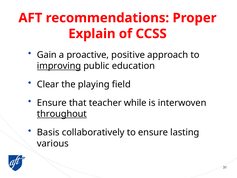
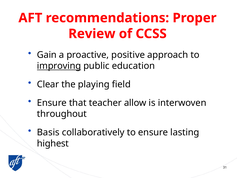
Explain: Explain -> Review (92, 34)
while: while -> allow (135, 103)
throughout underline: present -> none (62, 114)
various: various -> highest (53, 143)
